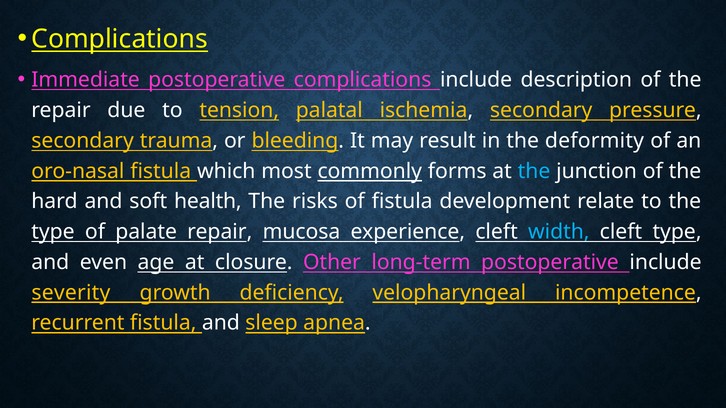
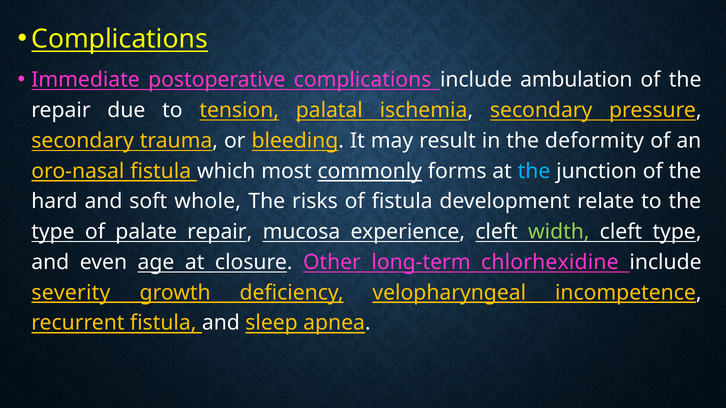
description: description -> ambulation (576, 80)
health: health -> whole (208, 202)
width colour: light blue -> light green (559, 232)
long-term postoperative: postoperative -> chlorhexidine (550, 262)
